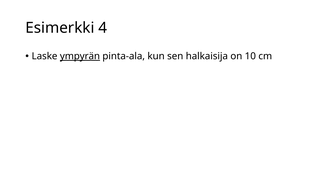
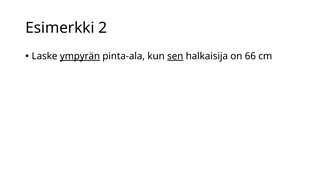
4: 4 -> 2 (103, 28)
sen underline: none -> present (175, 56)
10: 10 -> 66 (250, 56)
